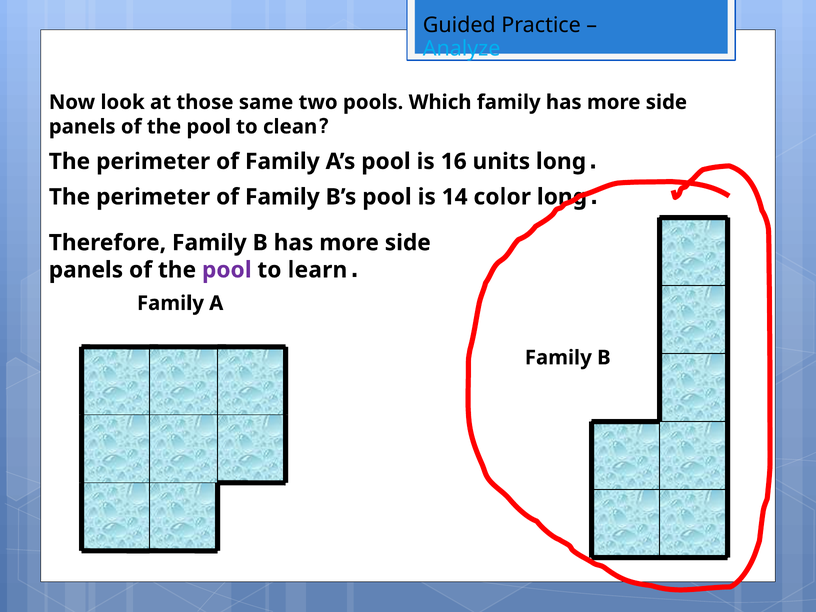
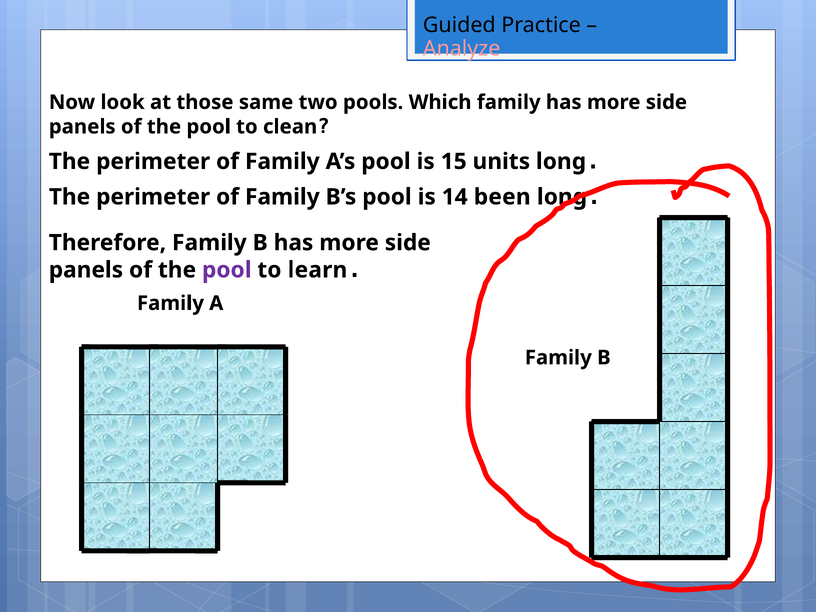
Analyze colour: light blue -> pink (462, 49)
16: 16 -> 15 (454, 161)
color: color -> been (502, 197)
